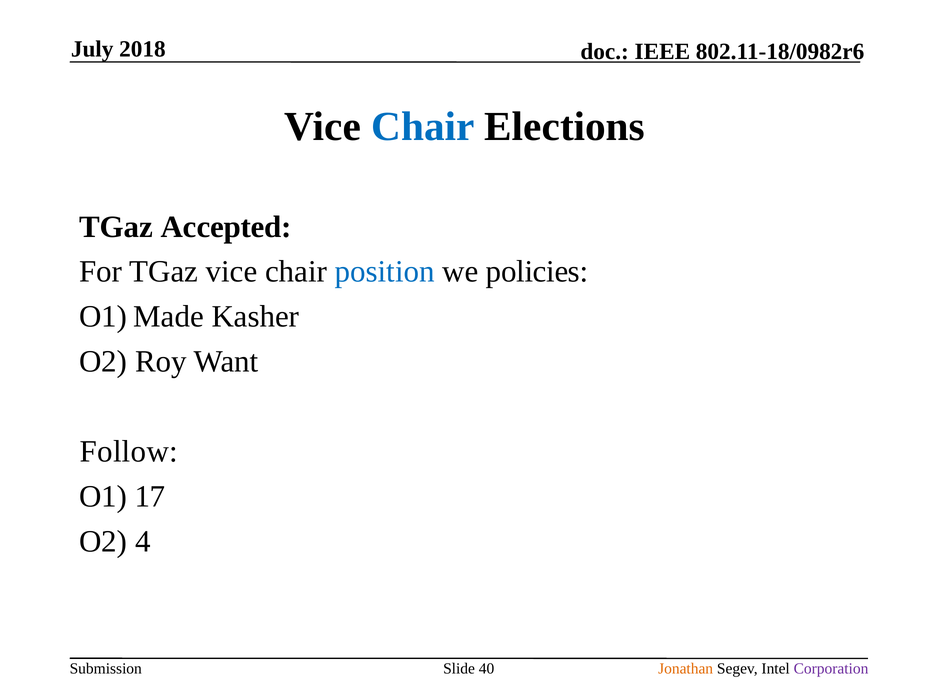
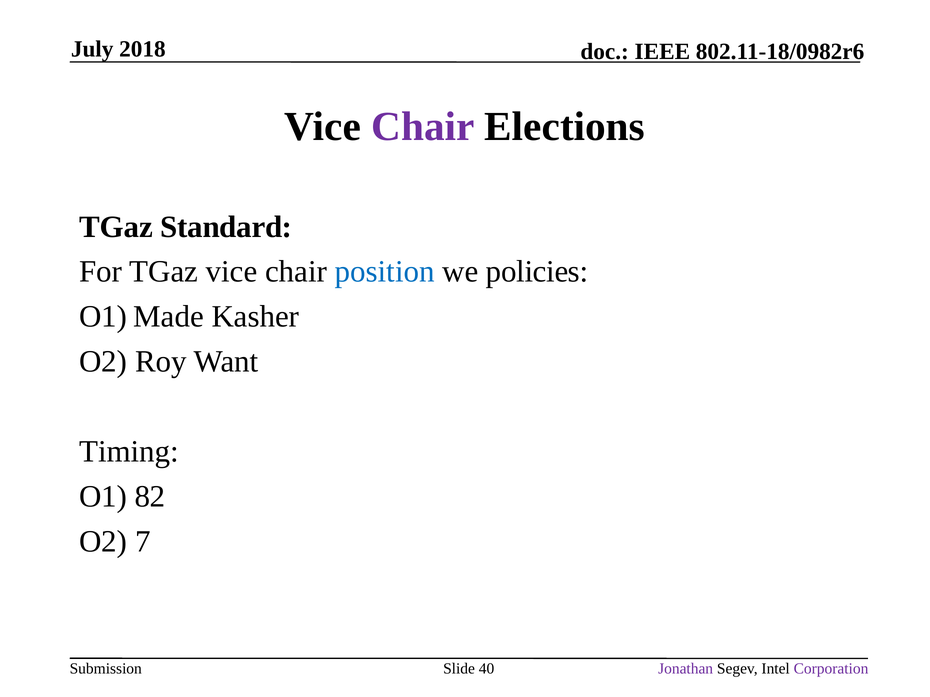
Chair colour: blue -> purple (423, 127)
Accepted: Accepted -> Standard (226, 227)
Follow: Follow -> Timing (129, 452)
17: 17 -> 82 (150, 497)
4: 4 -> 7 (143, 542)
Jonathan colour: orange -> purple (686, 669)
